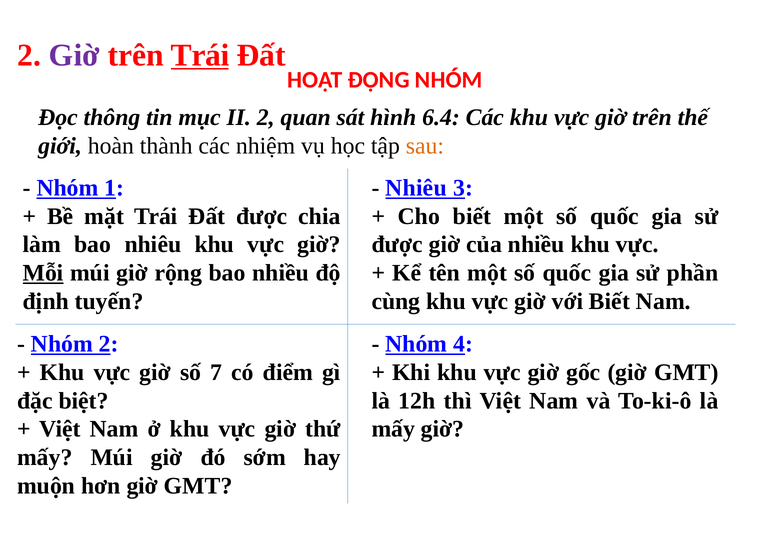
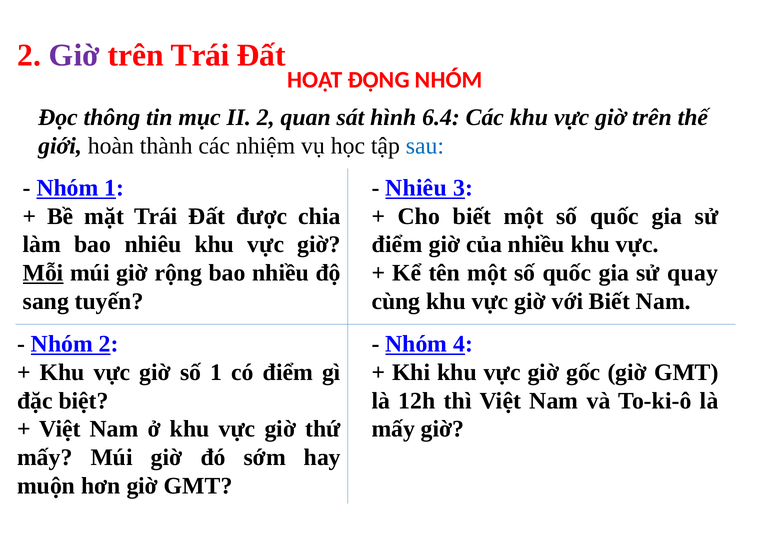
Trái underline: present -> none (200, 55)
sau colour: orange -> blue (425, 146)
được: được -> điểm (397, 245)
phần: phần -> quay (693, 273)
định: định -> sang (46, 301)
số 7: 7 -> 1 (216, 372)
